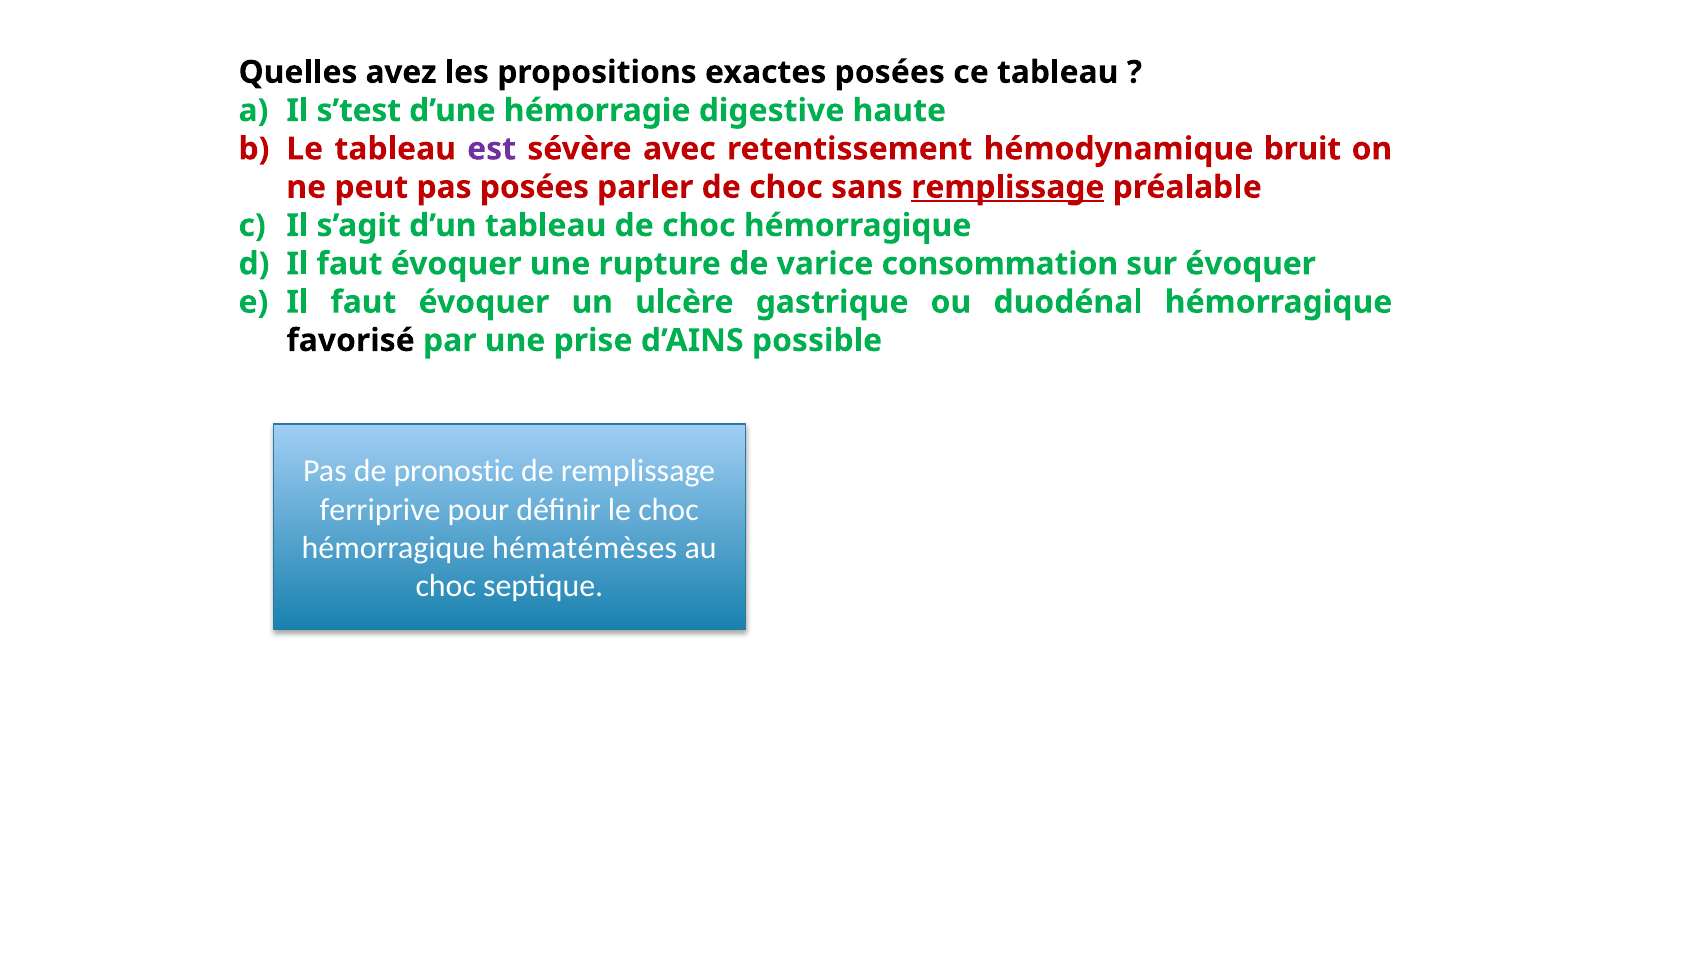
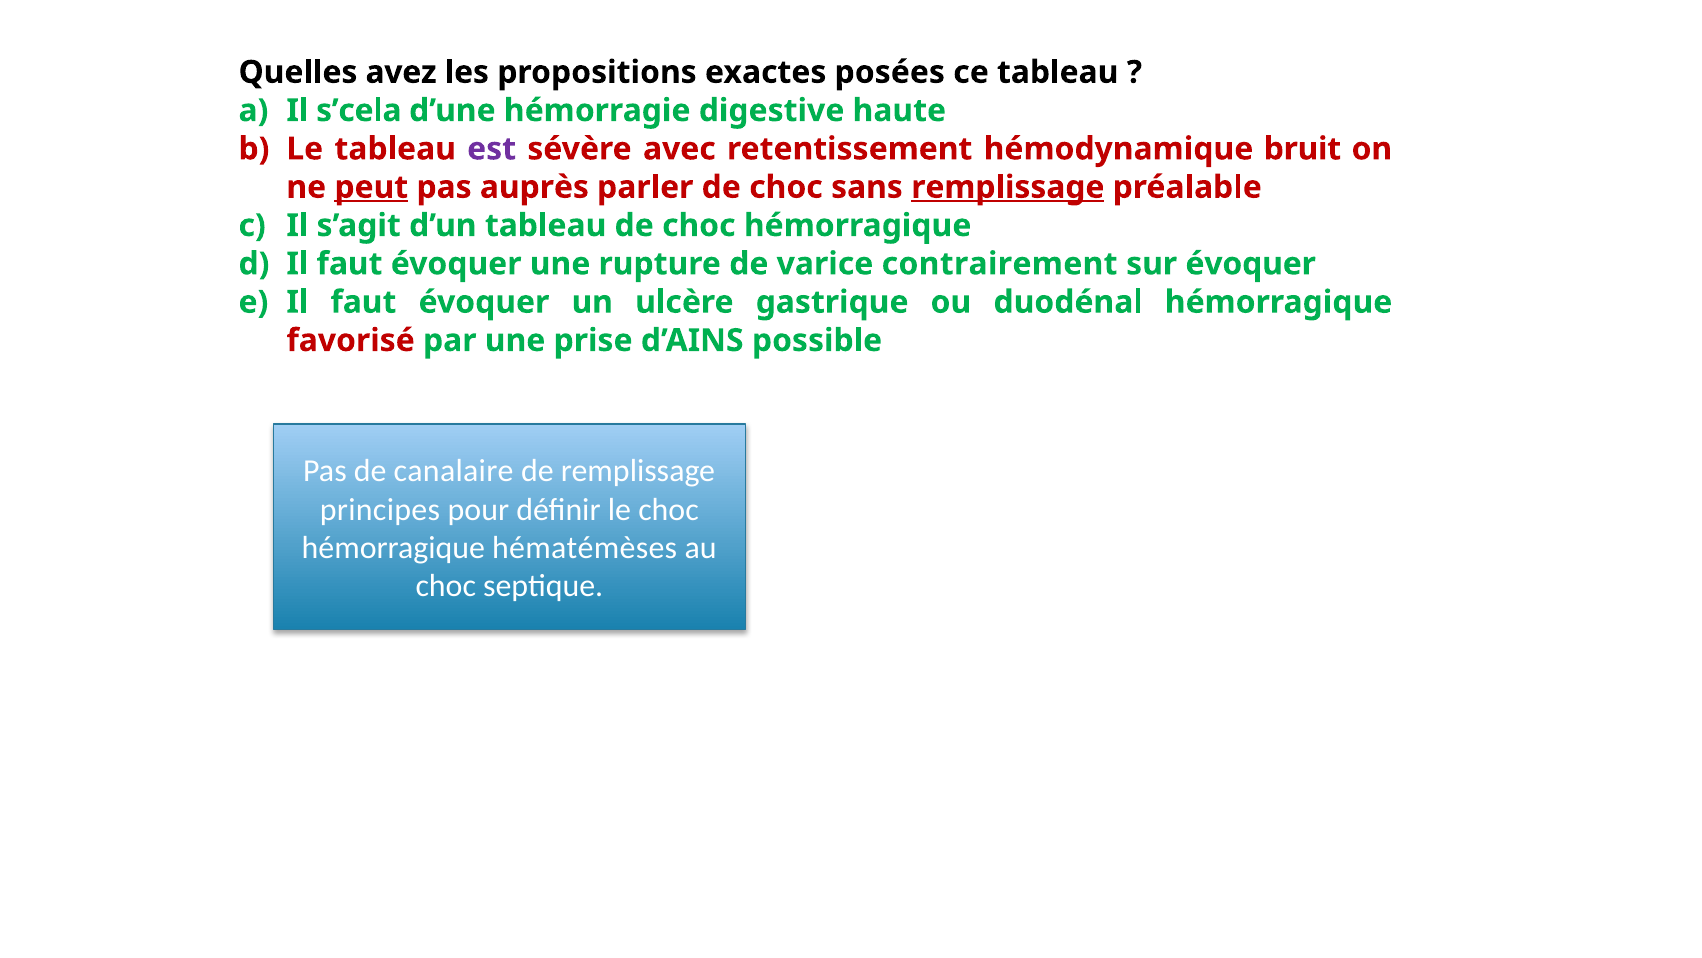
s’test: s’test -> s’cela (359, 111)
peut underline: none -> present (371, 187)
pas posées: posées -> auprès (534, 187)
consommation: consommation -> contrairement (1000, 264)
favorisé colour: black -> red (351, 340)
pronostic: pronostic -> canalaire (454, 471)
ferriprive: ferriprive -> principes (380, 509)
